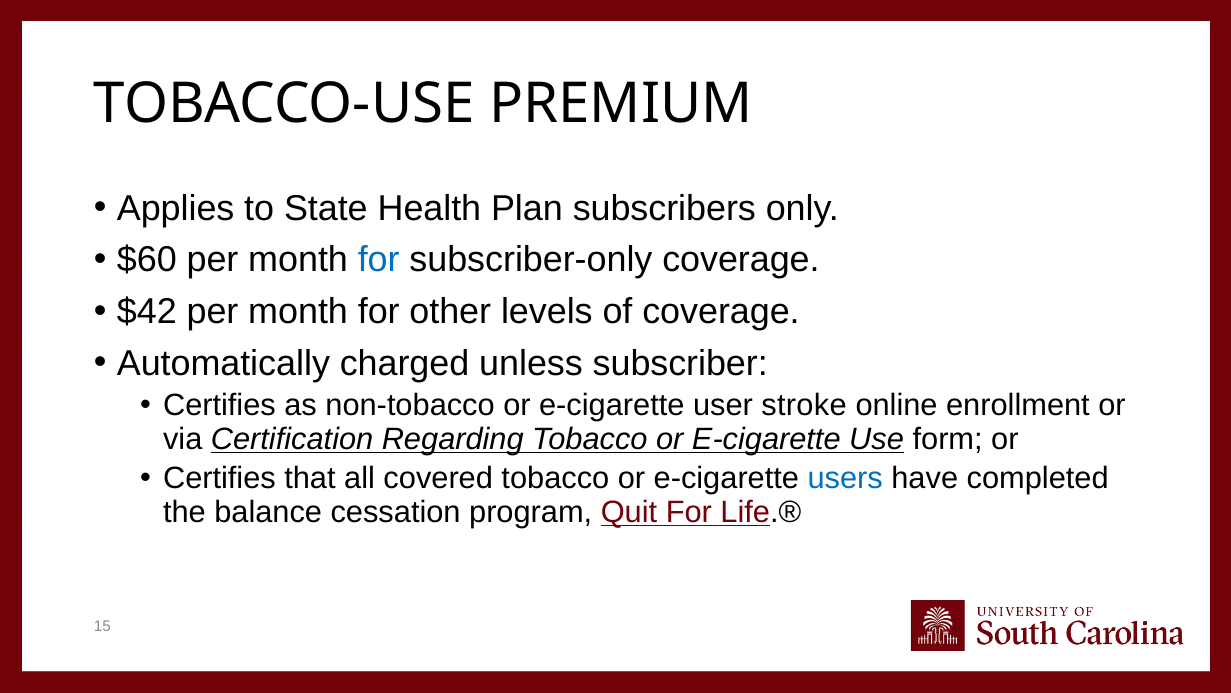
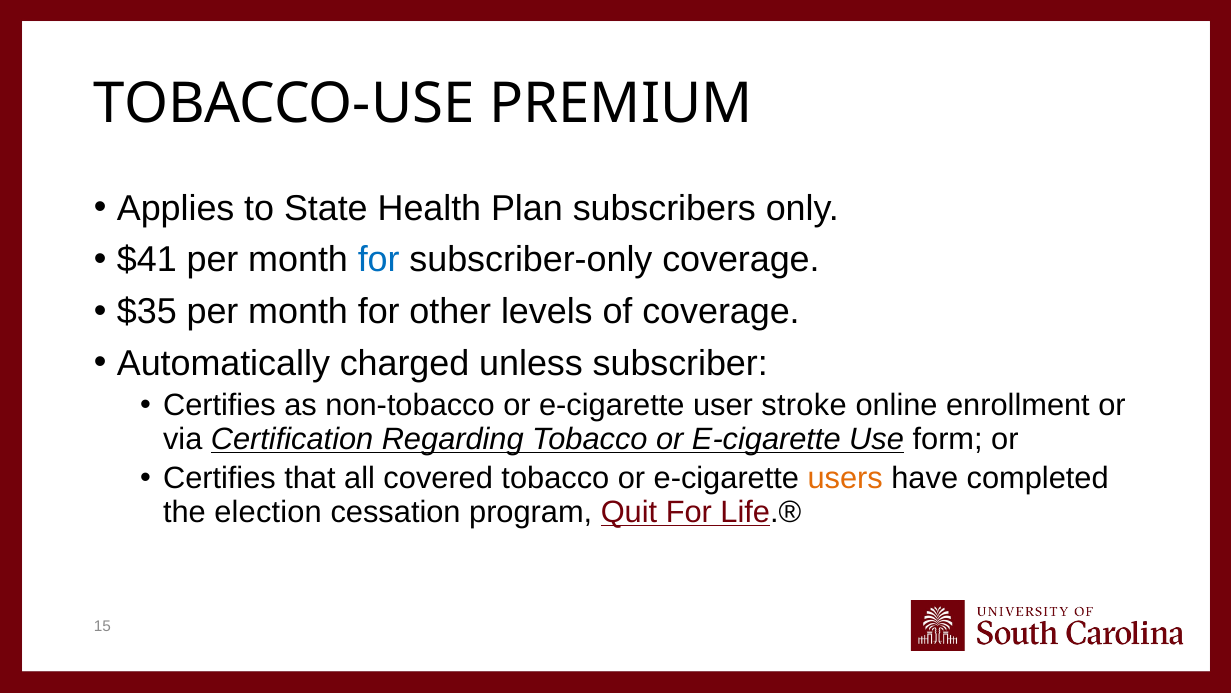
$60: $60 -> $41 (147, 260)
$42: $42 -> $35 (147, 311)
users colour: blue -> orange (845, 478)
balance: balance -> election (268, 511)
